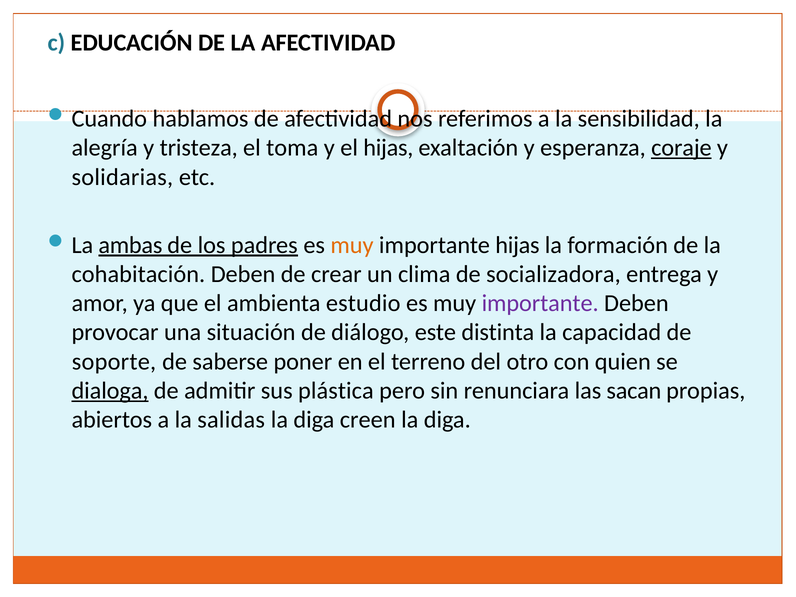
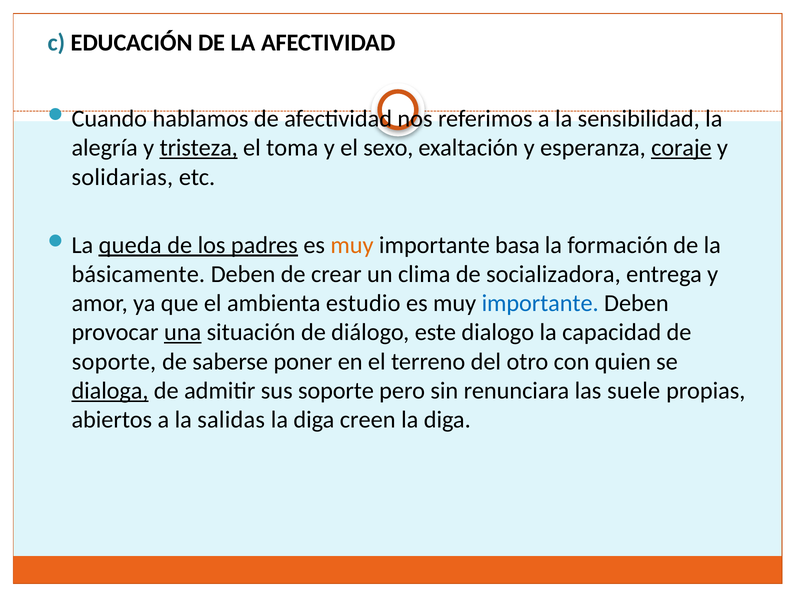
tristeza underline: none -> present (199, 148)
el hijas: hijas -> sexo (388, 148)
ambas: ambas -> queda (130, 245)
importante hijas: hijas -> basa (517, 245)
cohabitación: cohabitación -> básicamente (138, 274)
importante colour: purple -> blue (540, 303)
una underline: none -> present (183, 332)
distinta: distinta -> dialogo (498, 332)
sus plástica: plástica -> soporte (336, 391)
sacan: sacan -> suele (634, 391)
